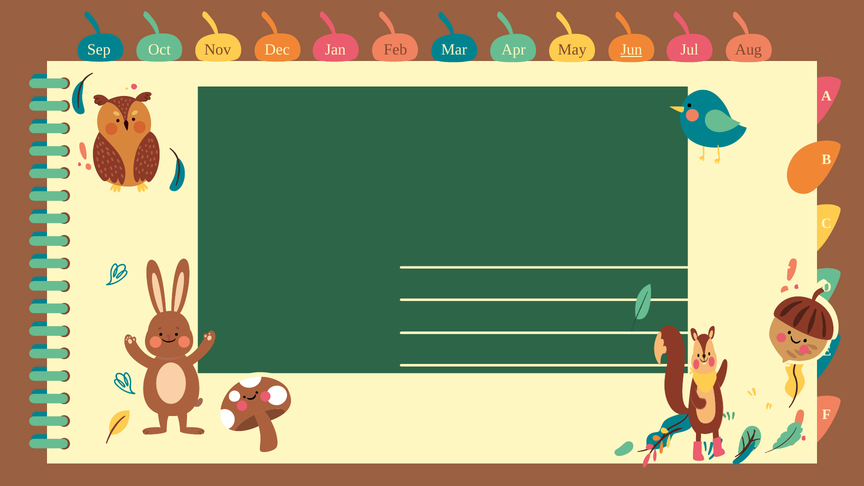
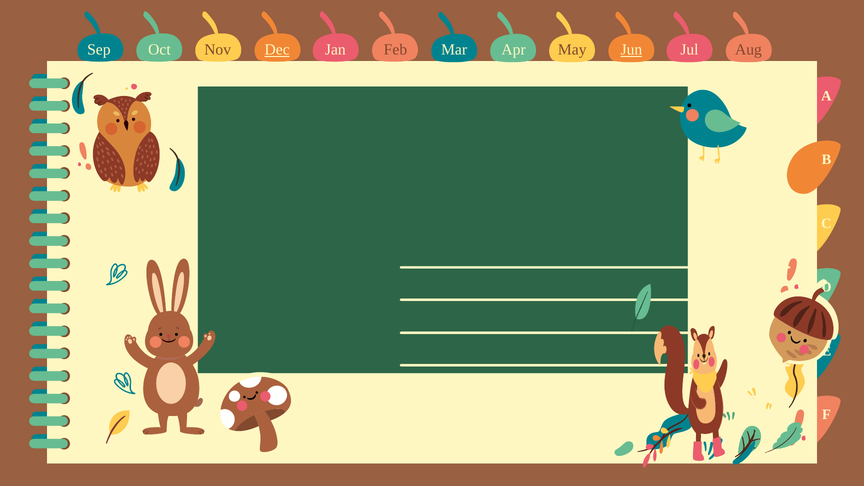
Dec underline: none -> present (277, 50)
